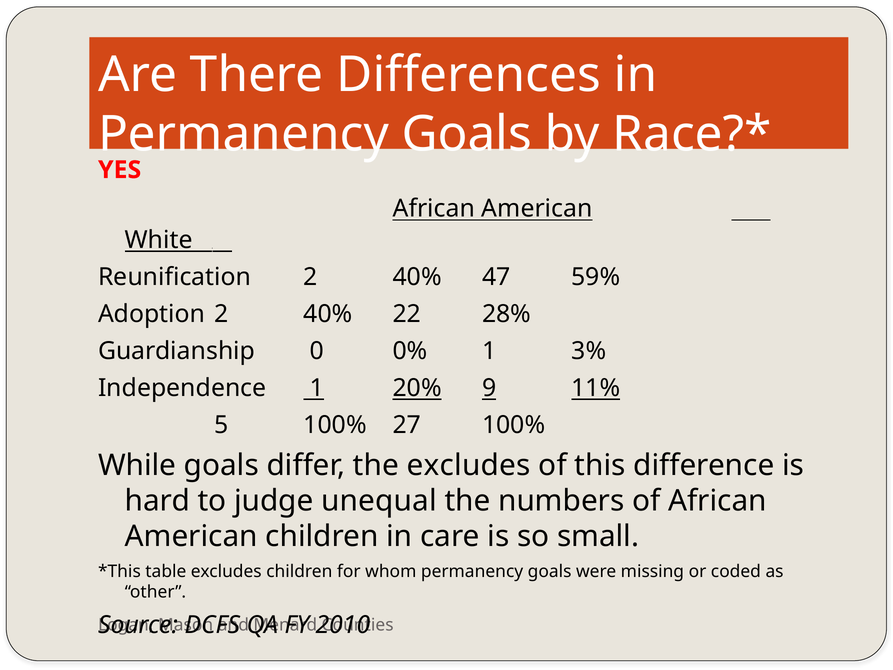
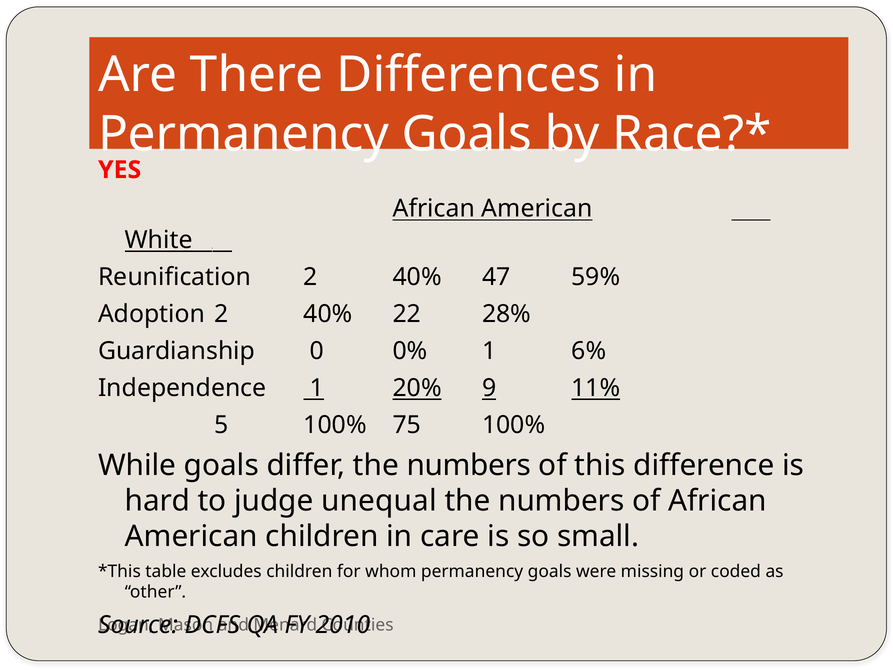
3%: 3% -> 6% (589, 351)
27: 27 -> 75 (407, 425)
differ the excludes: excludes -> numbers (469, 465)
